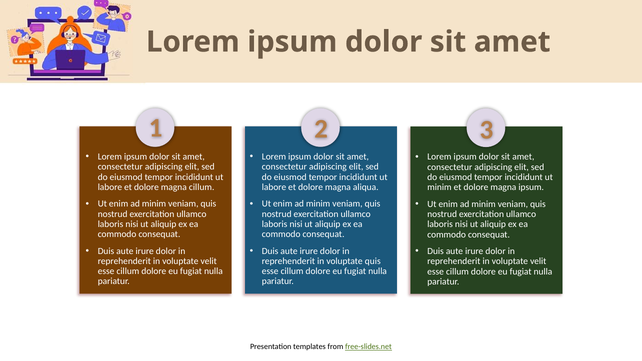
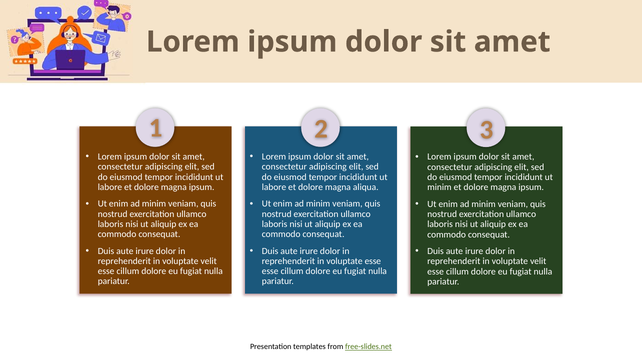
cillum: cillum -> ipsum (202, 187)
voluptate quis: quis -> esse (373, 261)
